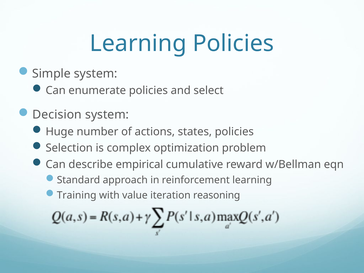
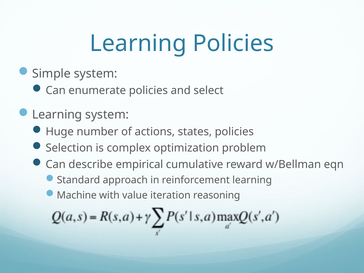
Decision: Decision -> Learning (57, 115)
Training: Training -> Machine (77, 195)
